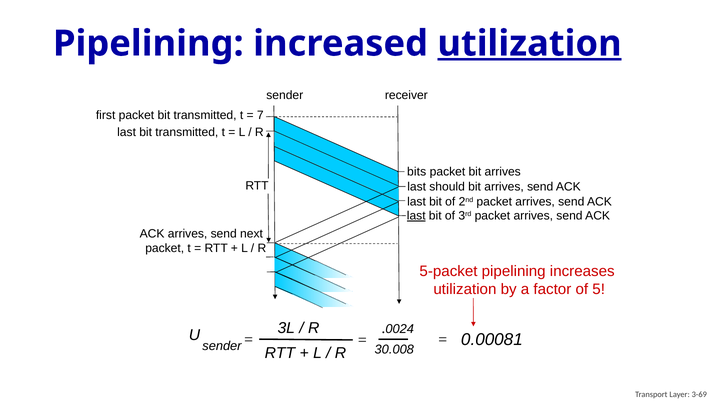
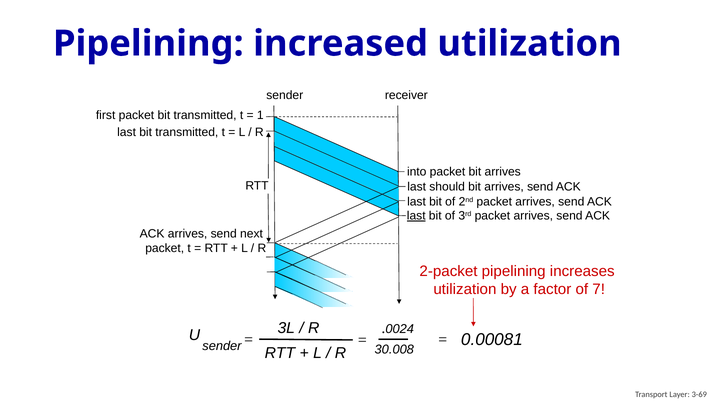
utilization underline: present -> none (530, 44)
7: 7 -> 1 (260, 116)
bits: bits -> into (417, 172)
5-packet: 5-packet -> 2-packet (449, 271)
5: 5 -> 7 (599, 289)
